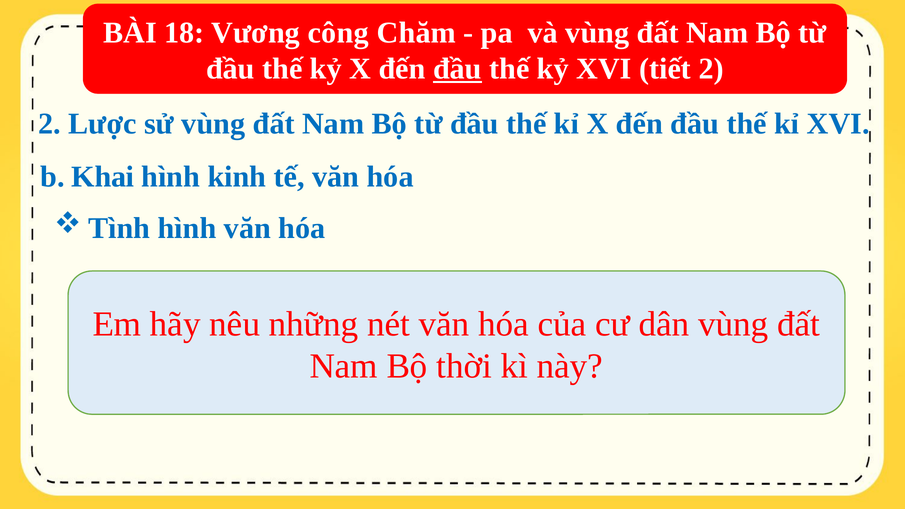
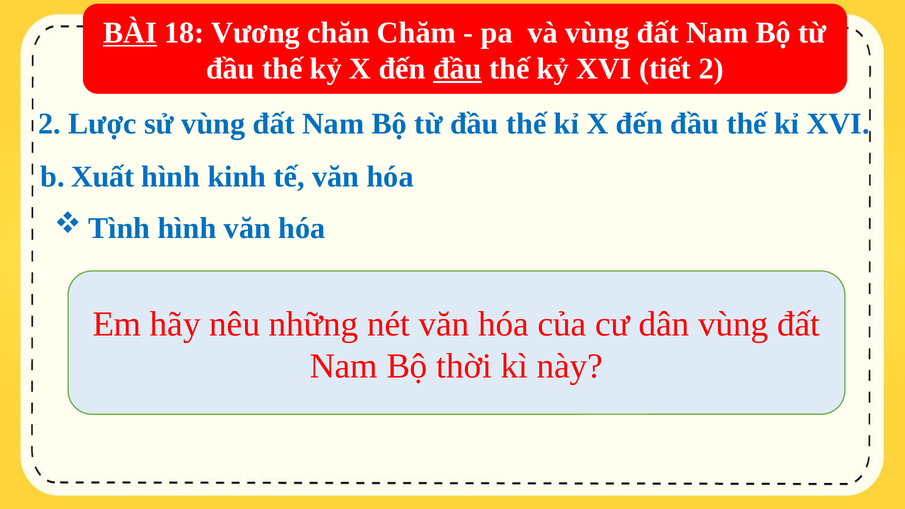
BÀI underline: none -> present (130, 33)
công: công -> chăn (338, 33)
Khai: Khai -> Xuất (103, 177)
